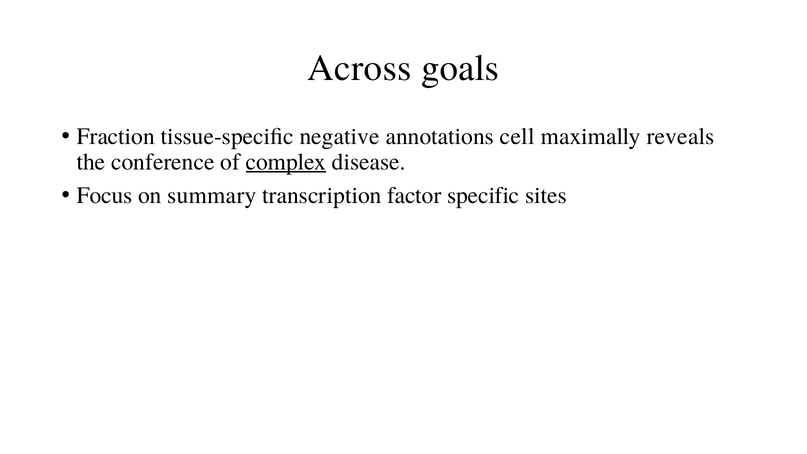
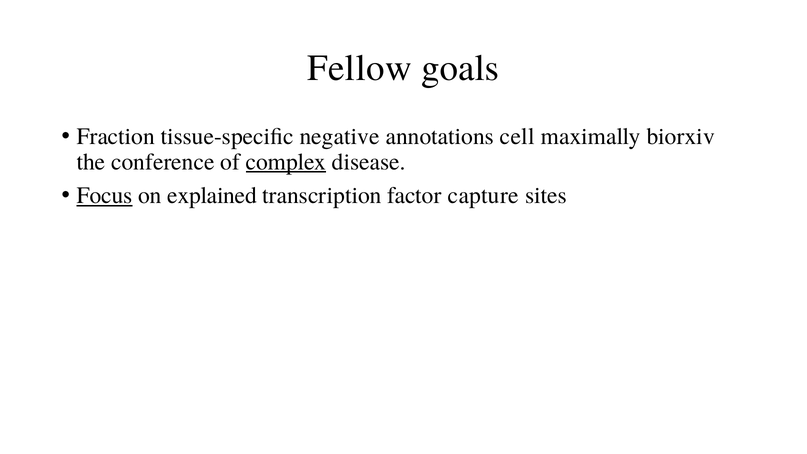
Across: Across -> Fellow (360, 68)
reveals: reveals -> biorxiv (681, 136)
Focus underline: none -> present (105, 196)
summary: summary -> explained (212, 196)
specific: specific -> capture (483, 196)
